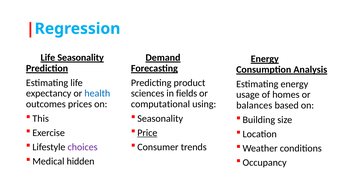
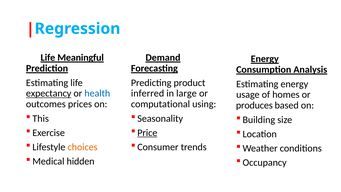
Seasonality: Seasonality -> Meaningful (81, 58)
expectancy underline: none -> present (49, 93)
sciences: sciences -> inferred (148, 93)
fields: fields -> large (186, 93)
balances: balances -> produces (254, 105)
choices colour: purple -> orange (83, 147)
